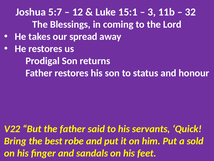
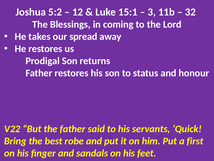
5:7: 5:7 -> 5:2 (55, 12)
sold: sold -> first (195, 141)
